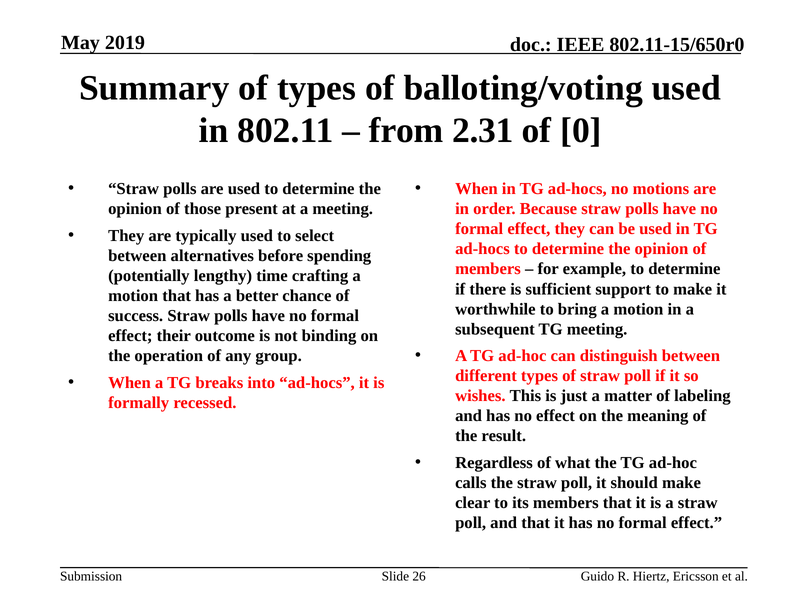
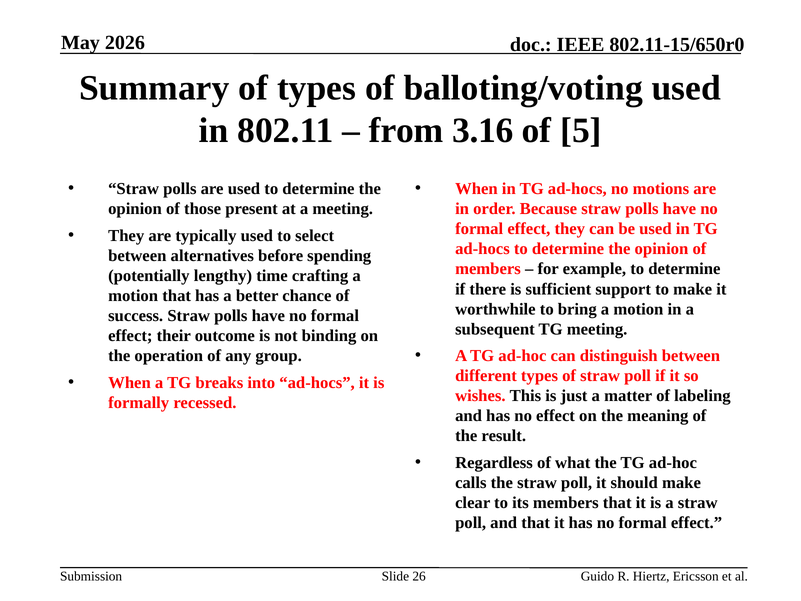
2019: 2019 -> 2026 (125, 42)
2.31: 2.31 -> 3.16 (483, 131)
0: 0 -> 5 (581, 131)
